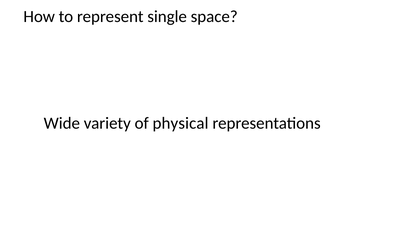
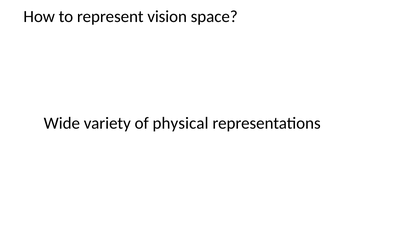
single: single -> vision (167, 16)
